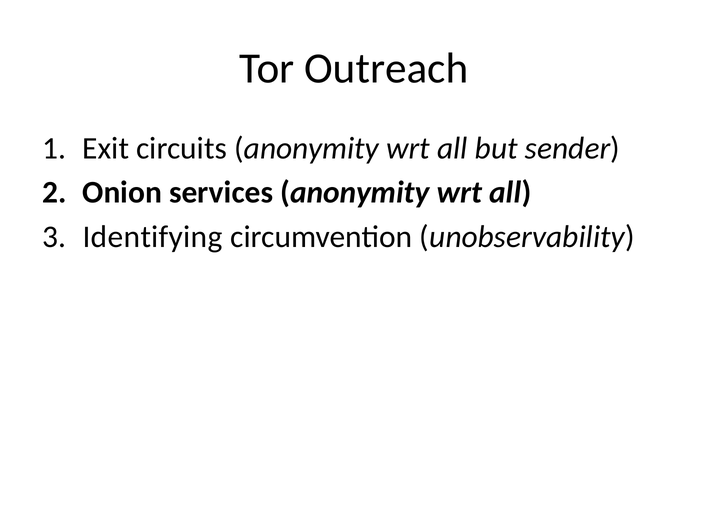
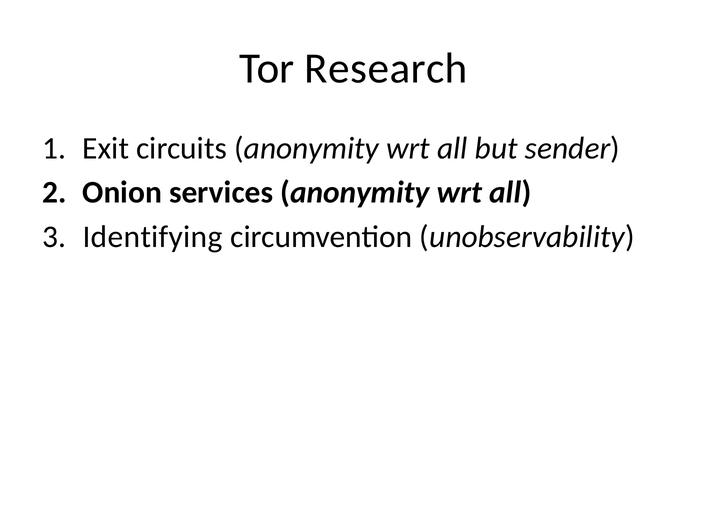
Outreach: Outreach -> Research (386, 69)
